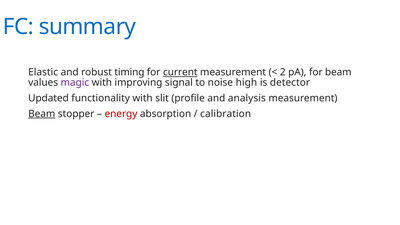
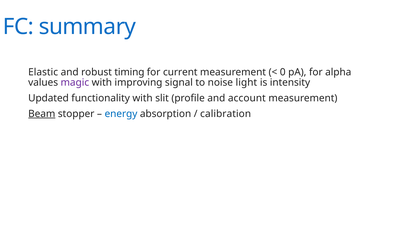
current underline: present -> none (180, 72)
2: 2 -> 0 (283, 72)
for beam: beam -> alpha (338, 72)
high: high -> light (246, 83)
detector: detector -> intensity (290, 83)
analysis: analysis -> account (247, 98)
energy colour: red -> blue (121, 114)
